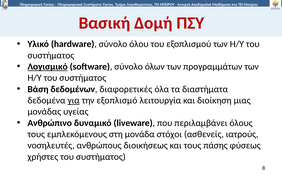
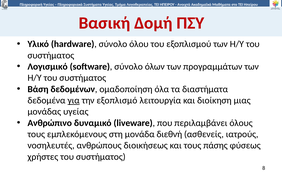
Λογισμικό underline: present -> none (48, 67)
διαφορετικές: διαφορετικές -> ομαδοποίηση (126, 89)
στόχοι: στόχοι -> διεθνή (169, 134)
